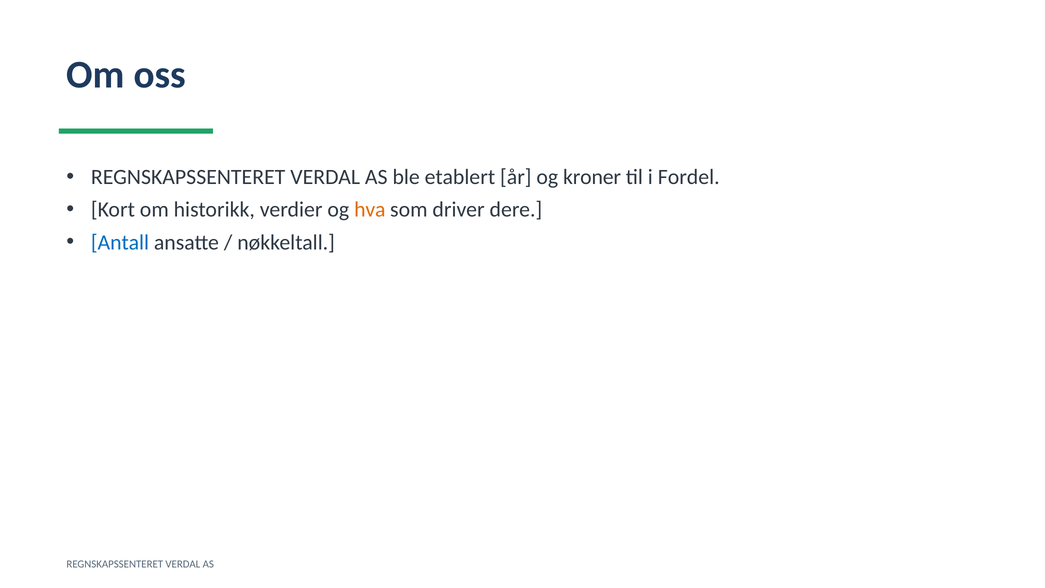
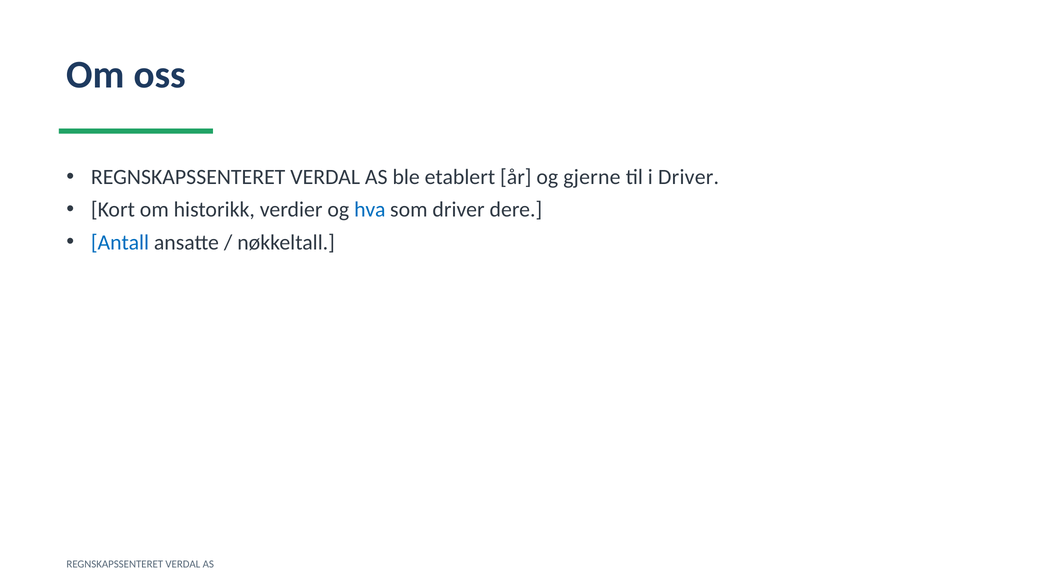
kroner: kroner -> gjerne (592, 177)
i Fordel: Fordel -> Driver (689, 177)
hva colour: orange -> blue (370, 210)
